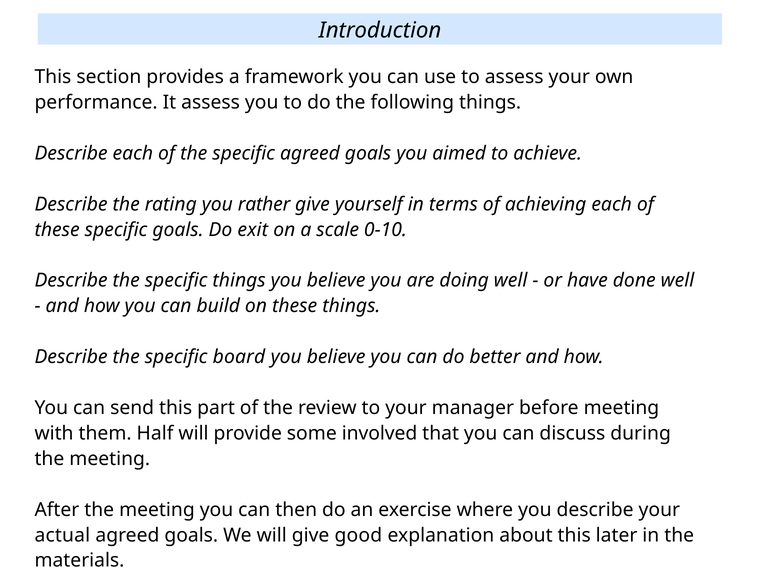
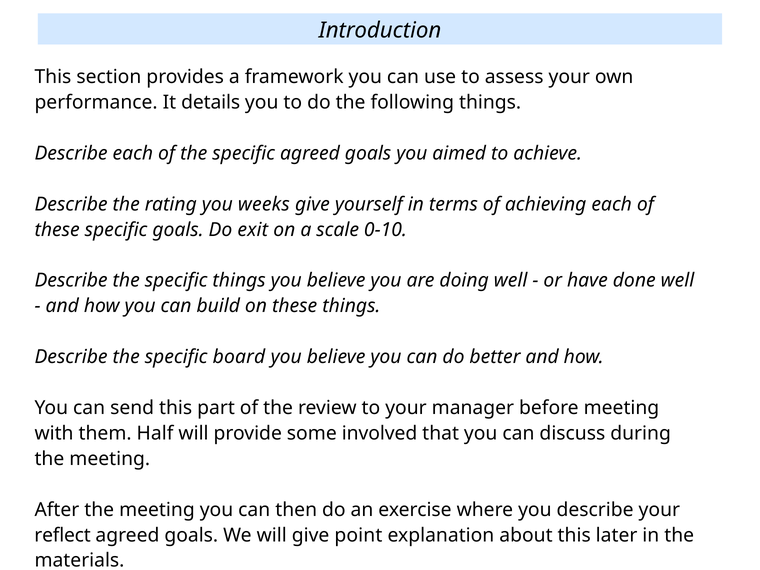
It assess: assess -> details (211, 102)
rather: rather -> weeks (264, 204)
actual: actual -> reflect (63, 535)
good: good -> point (358, 535)
